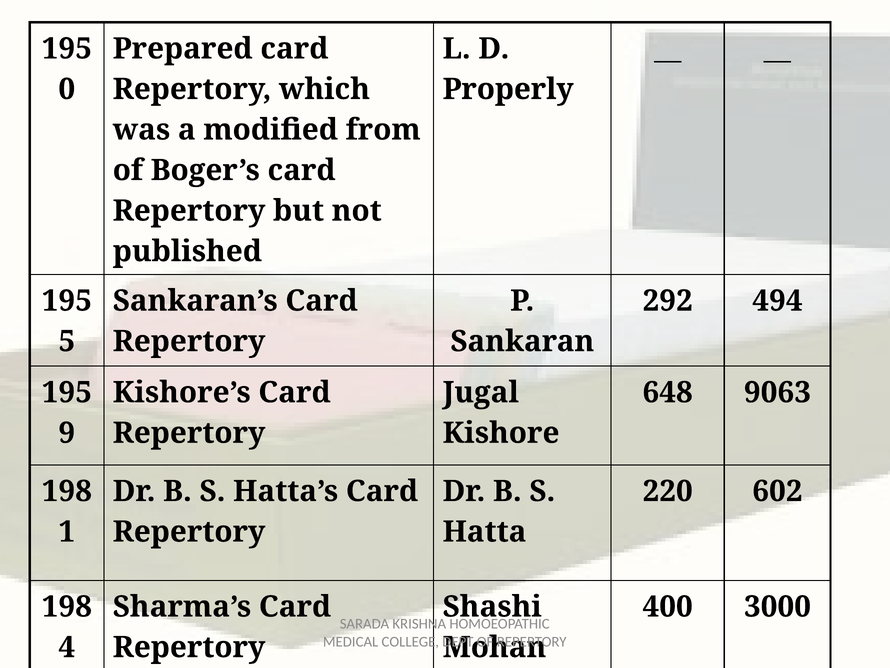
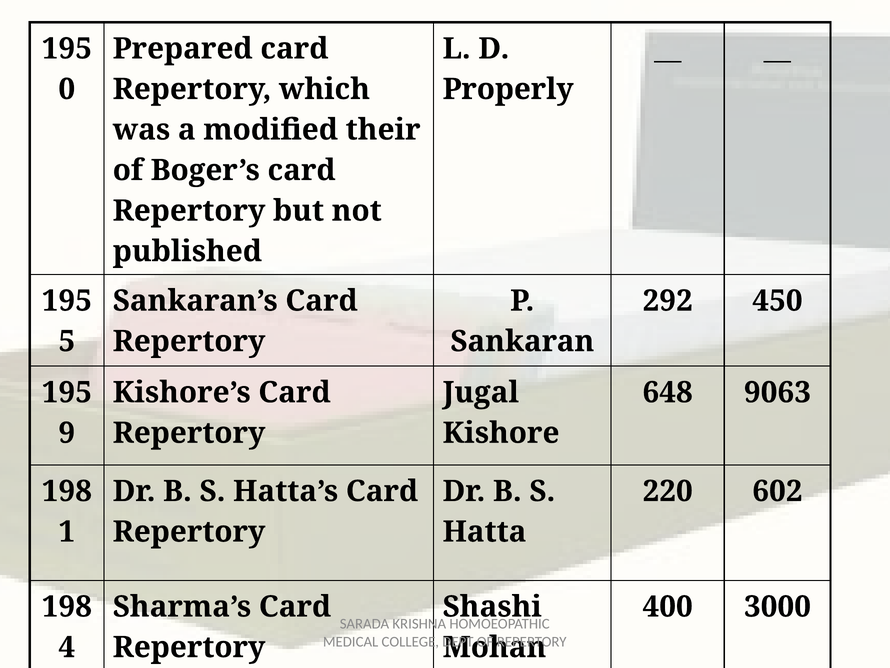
from: from -> their (383, 130)
494: 494 -> 450 (777, 301)
